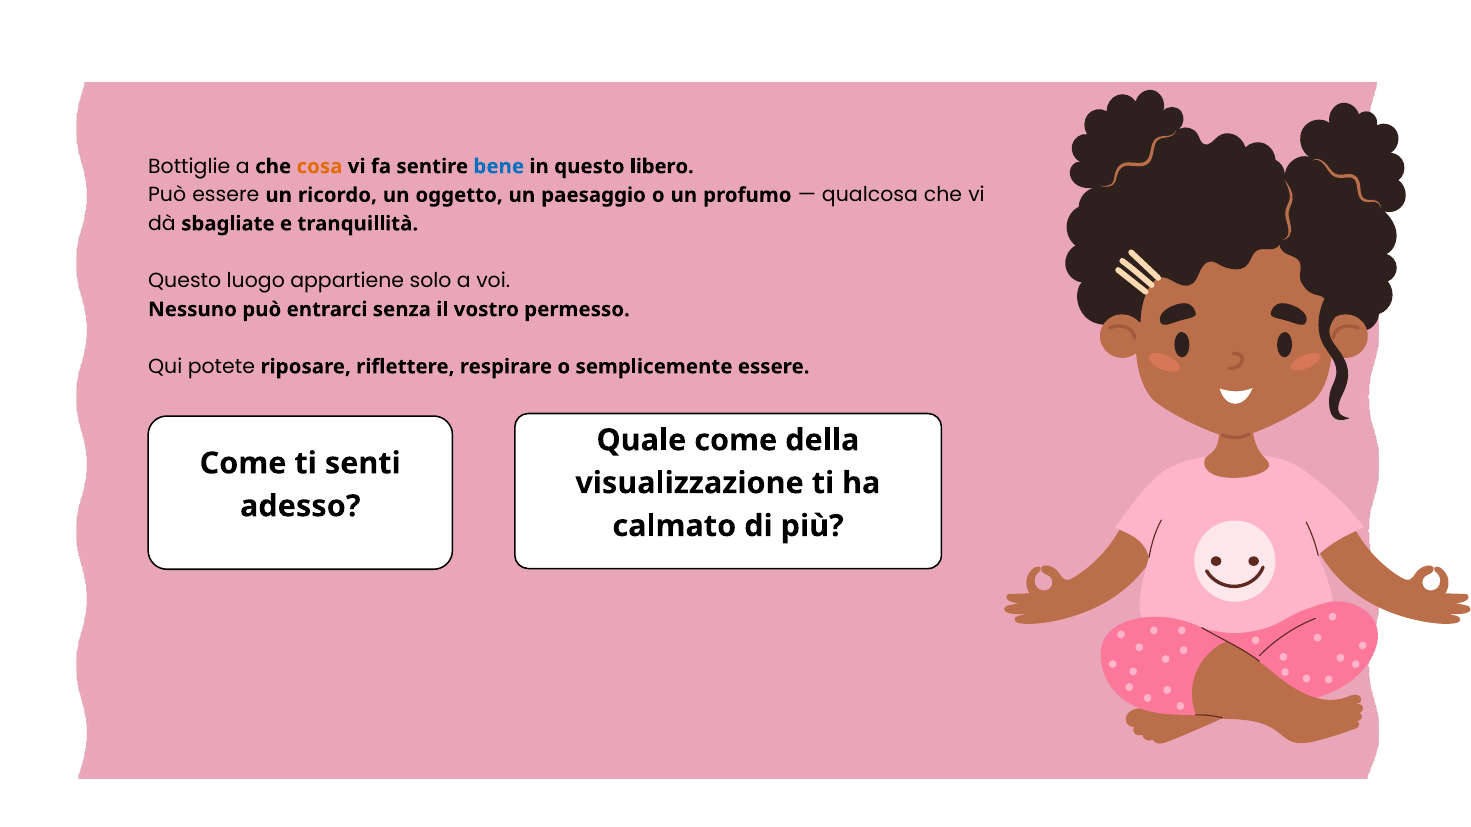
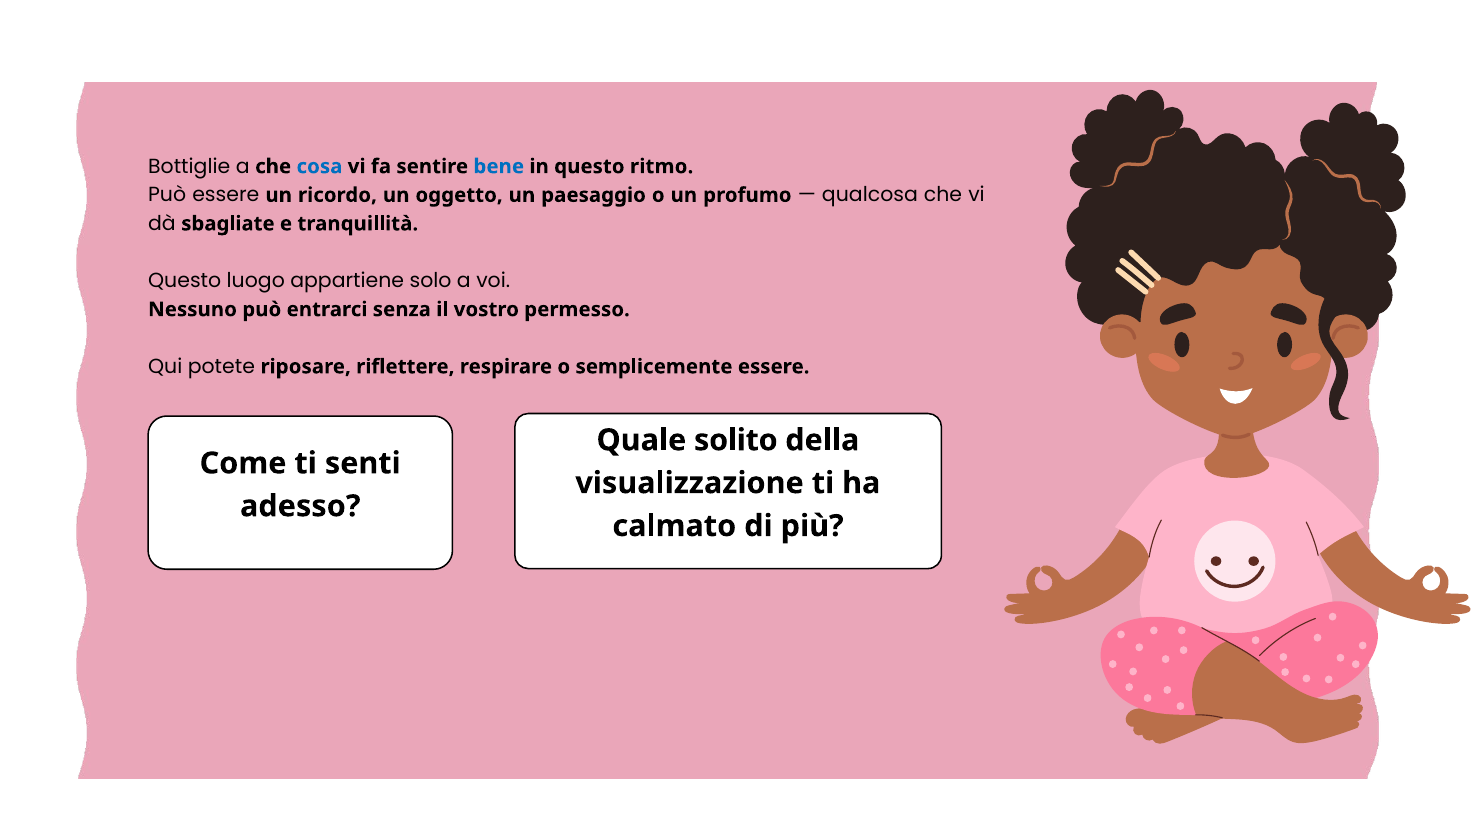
cosa colour: orange -> blue (319, 167)
libero: libero -> ritmo (662, 167)
Quale come: come -> solito (736, 440)
